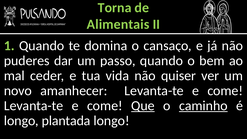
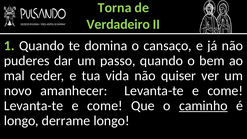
Alimentais: Alimentais -> Verdadeiro (118, 24)
Que underline: present -> none (143, 106)
plantada: plantada -> derrame (66, 121)
